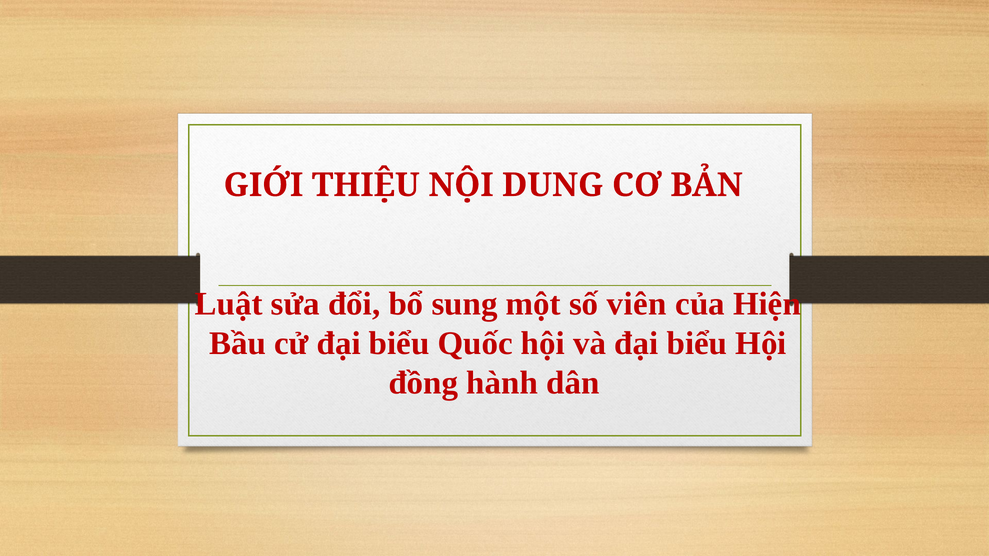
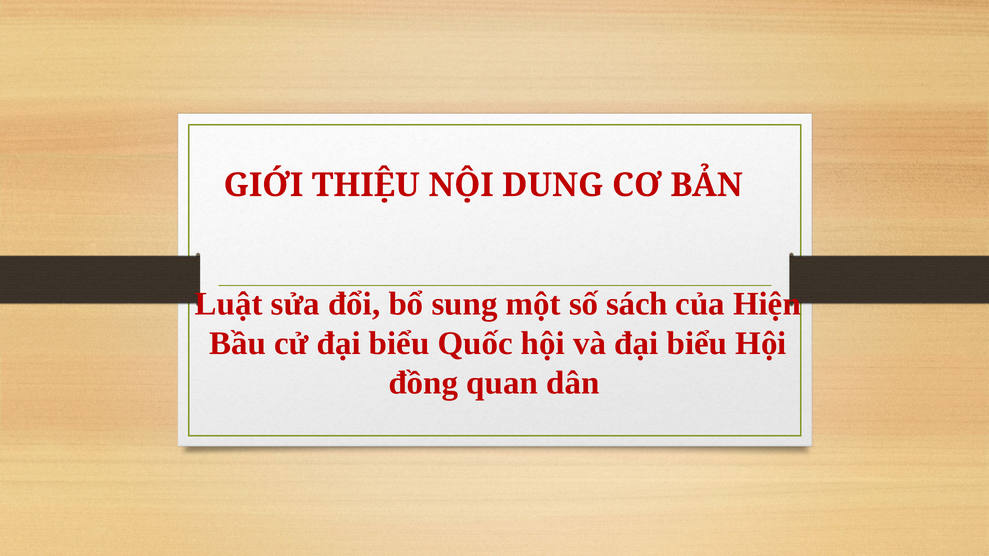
viên: viên -> sách (637, 304)
hành: hành -> quan (502, 383)
